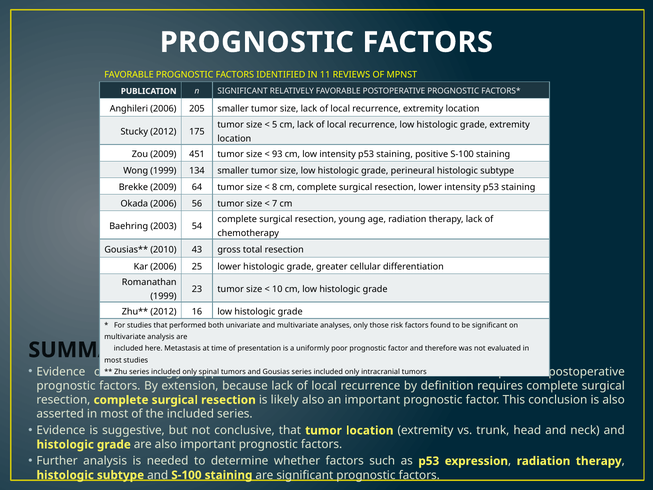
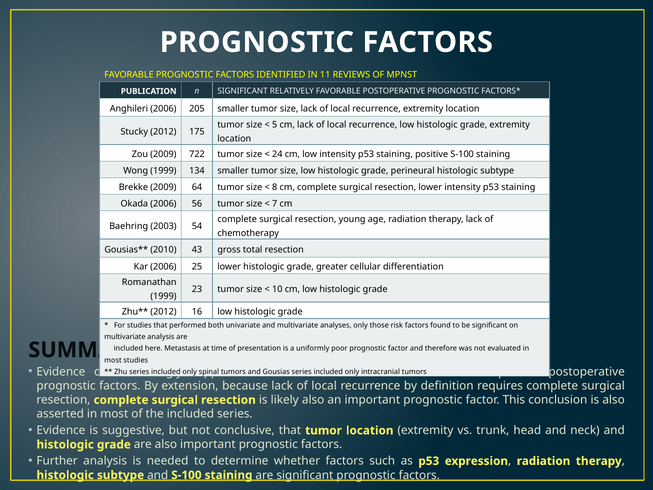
451: 451 -> 722 (197, 154)
93: 93 -> 24 (277, 154)
